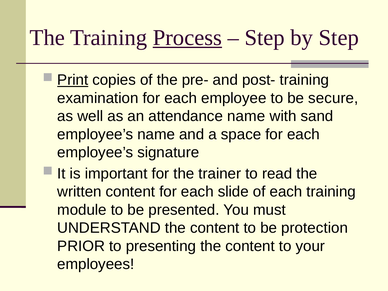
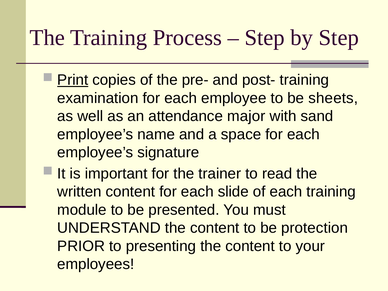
Process underline: present -> none (187, 38)
secure: secure -> sheets (333, 98)
attendance name: name -> major (246, 116)
